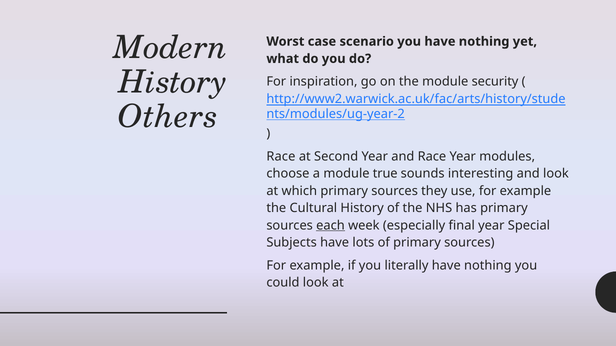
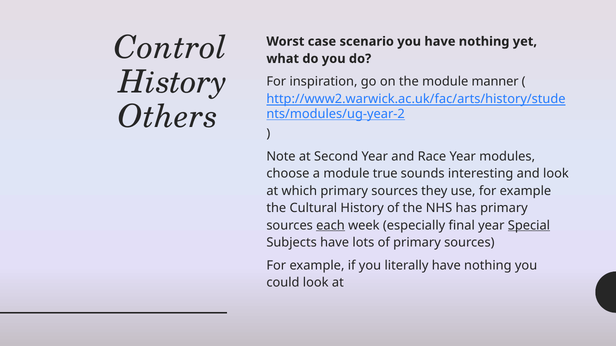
Modern: Modern -> Control (170, 48)
security: security -> manner (495, 82)
Race: Race -> Note (281, 157)
Special underline: none -> present (529, 226)
